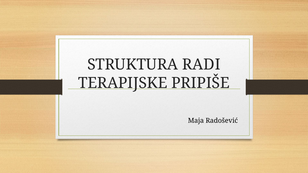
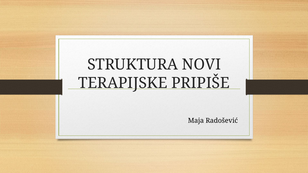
RADI: RADI -> NOVI (201, 65)
